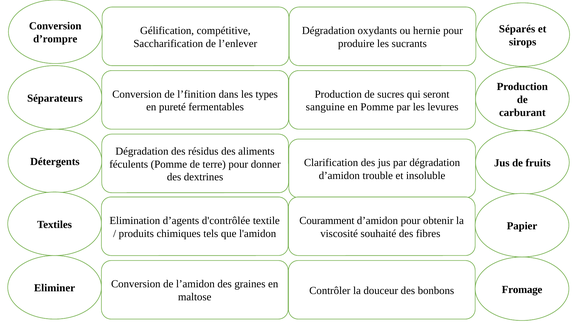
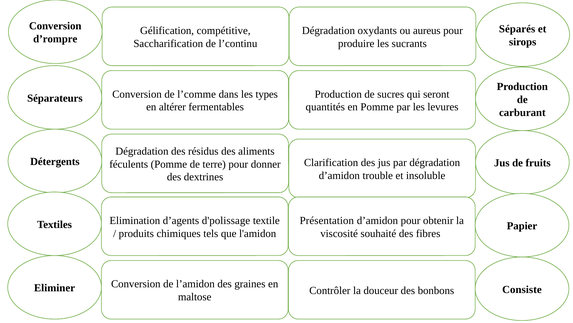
hernie: hernie -> aureus (427, 31)
l’enlever: l’enlever -> l’continu (238, 43)
l’finition: l’finition -> l’comme (197, 94)
pureté: pureté -> altérer (172, 107)
sanguine: sanguine -> quantités (325, 107)
Couramment: Couramment -> Présentation (327, 220)
d'contrôlée: d'contrôlée -> d'polissage (226, 220)
Fromage: Fromage -> Consiste (522, 289)
